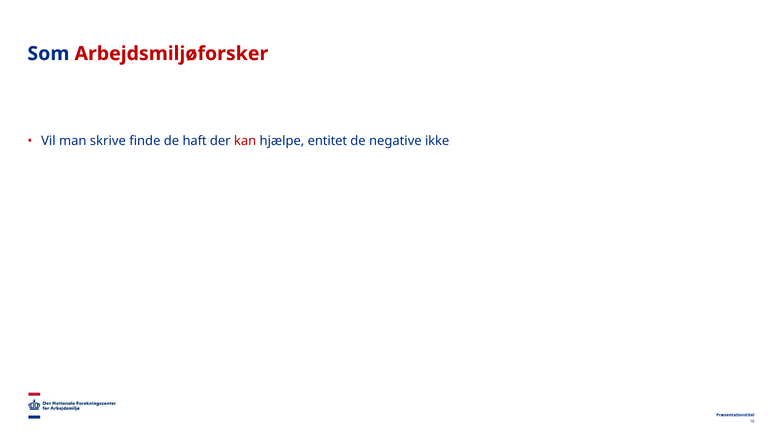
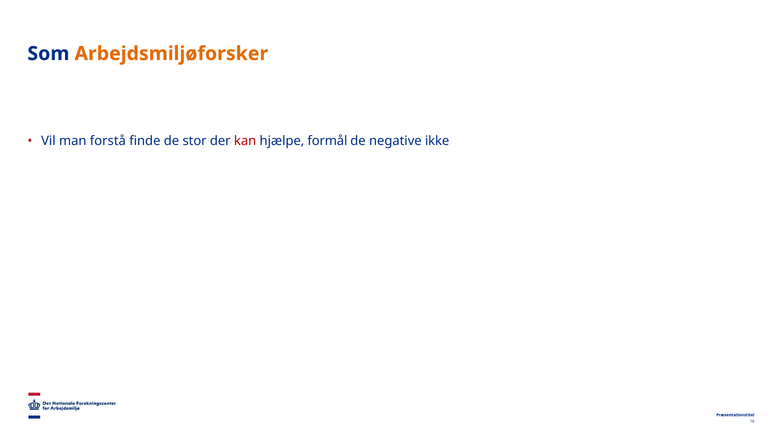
Arbejdsmiljøforsker colour: red -> orange (171, 54)
skrive: skrive -> forstå (108, 141)
haft: haft -> stor (195, 141)
entitet: entitet -> formål (327, 141)
